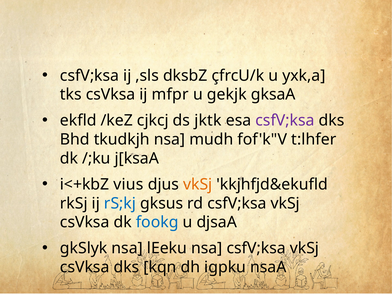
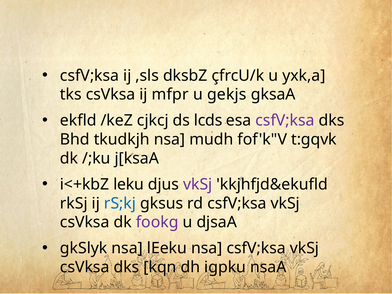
gekjk: gekjk -> gekjs (227, 94)
jktk: jktk -> lcds (208, 120)
t:lhfer: t:lhfer -> t:gqvk (314, 139)
vius: vius -> leku (129, 184)
vkSj colour: orange -> purple (198, 184)
fookg colour: blue -> purple (157, 222)
